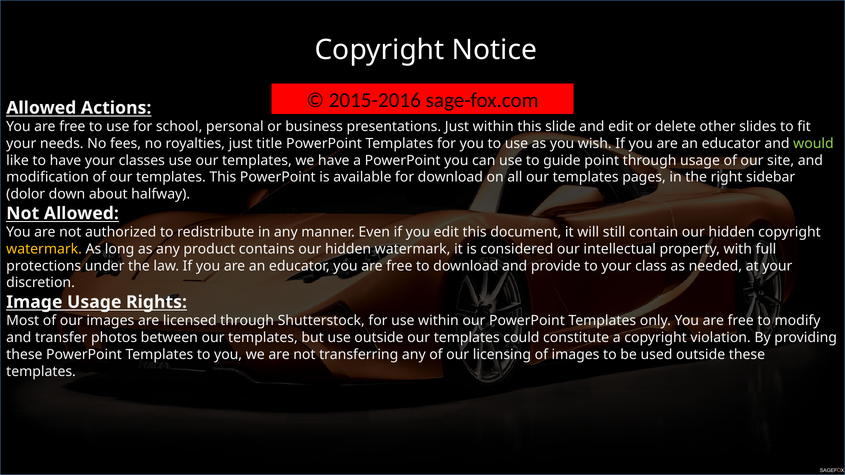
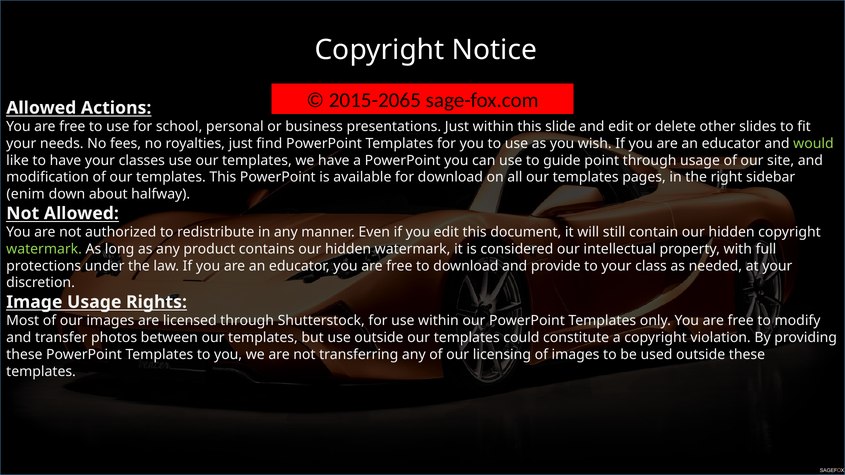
2015-2016: 2015-2016 -> 2015-2065 (375, 100)
title: title -> find (269, 144)
dolor: dolor -> enim (26, 194)
watermark colour: yellow -> light green (44, 249)
